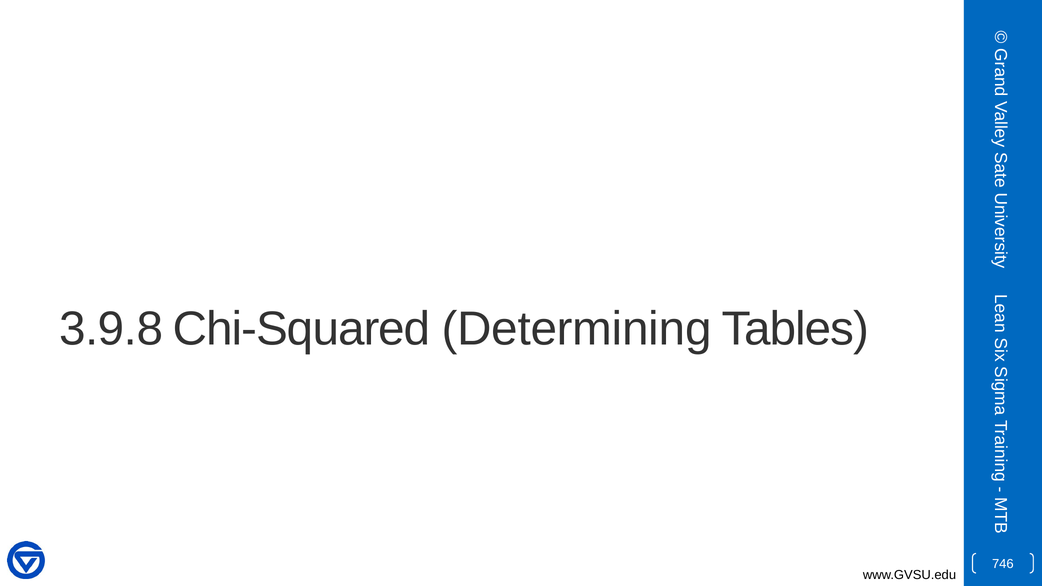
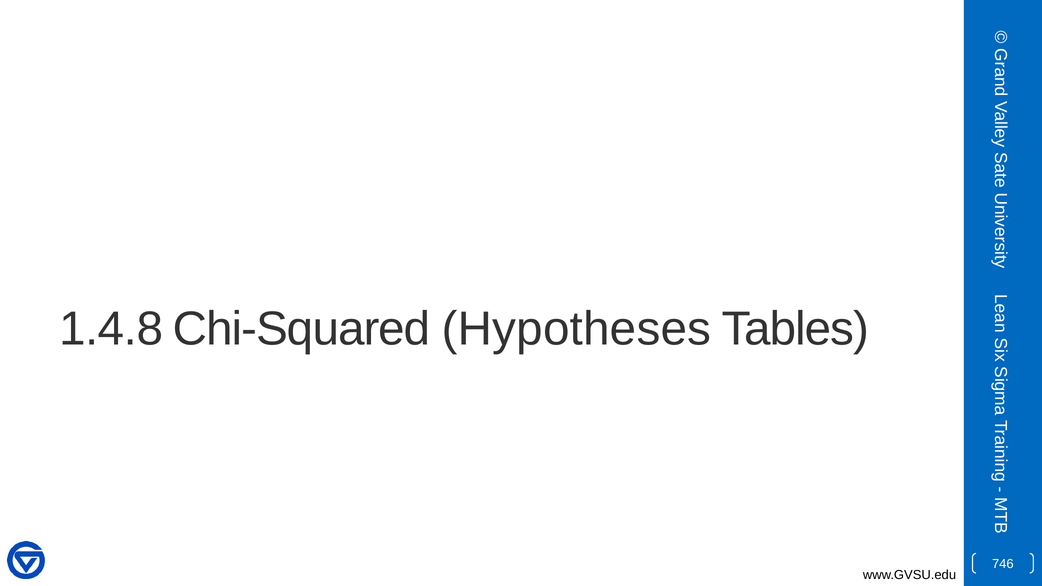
3.9.8: 3.9.8 -> 1.4.8 (111, 329)
Determining: Determining -> Hypotheses (576, 329)
